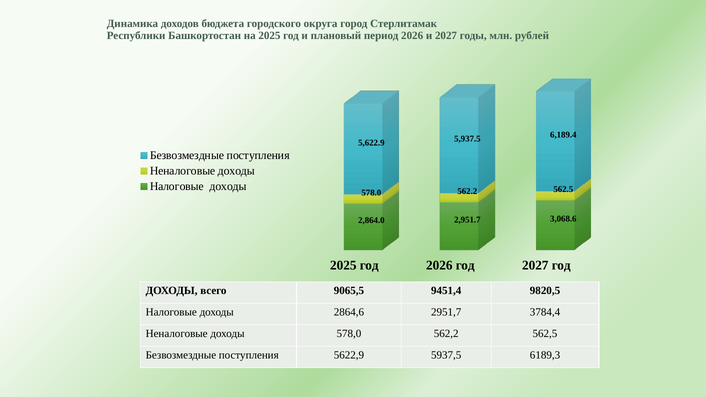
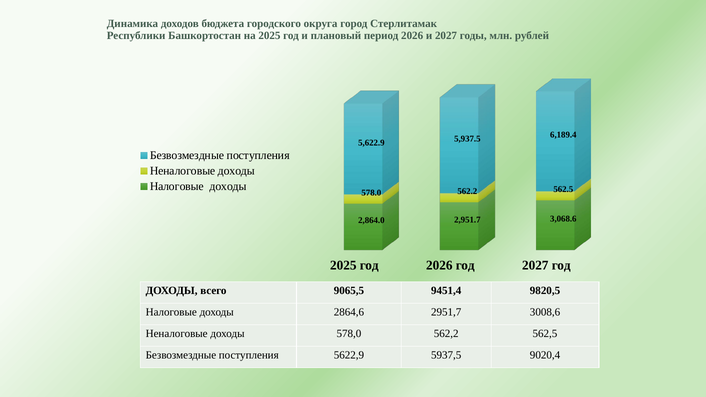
3784,4: 3784,4 -> 3008,6 (545, 312)
6189,3: 6189,3 -> 9020,4 (545, 355)
